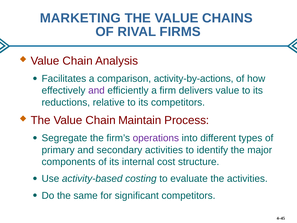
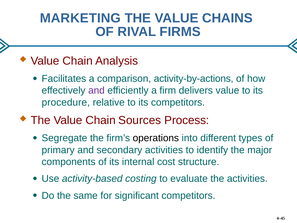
reductions: reductions -> procedure (66, 102)
Maintain: Maintain -> Sources (140, 120)
operations colour: purple -> black (156, 138)
